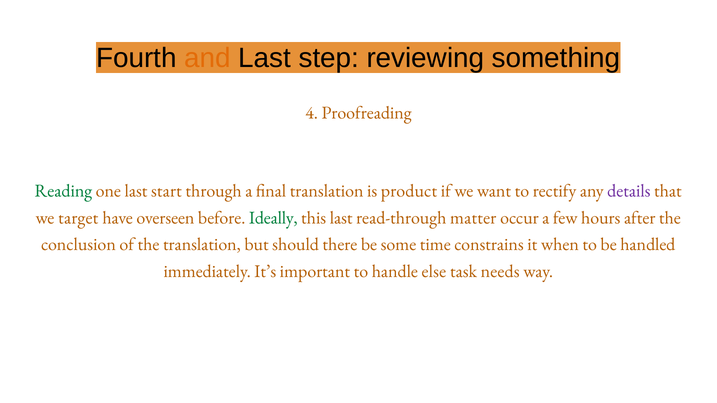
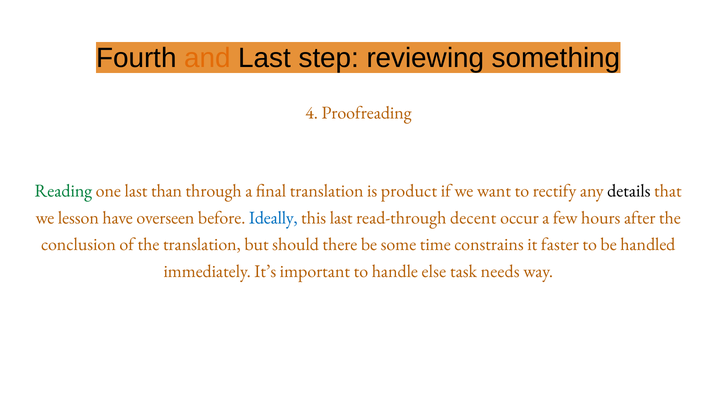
start: start -> than (167, 191)
details colour: purple -> black (629, 191)
target: target -> lesson (78, 218)
Ideally colour: green -> blue (273, 218)
matter: matter -> decent (473, 218)
when: when -> faster (560, 245)
